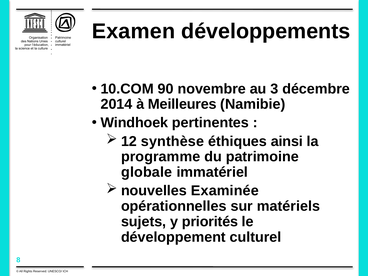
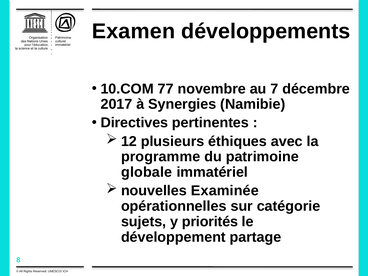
90: 90 -> 77 (166, 89)
3: 3 -> 7 (274, 89)
2014: 2014 -> 2017 (116, 104)
Meilleures: Meilleures -> Synergies (182, 104)
Windhoek: Windhoek -> Directives (134, 123)
synthèse: synthèse -> plusieurs (173, 141)
ainsi: ainsi -> avec (287, 141)
matériels: matériels -> catégorie (289, 206)
culturel: culturel -> partage (256, 237)
